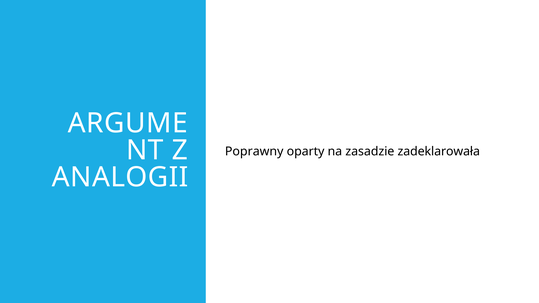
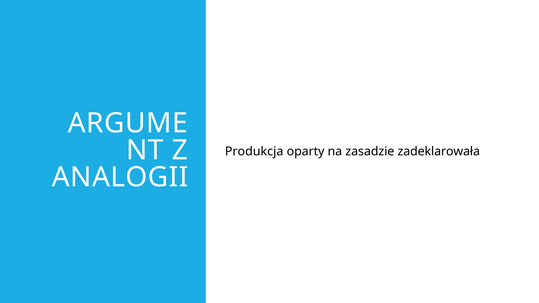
Poprawny: Poprawny -> Produkcja (254, 151)
